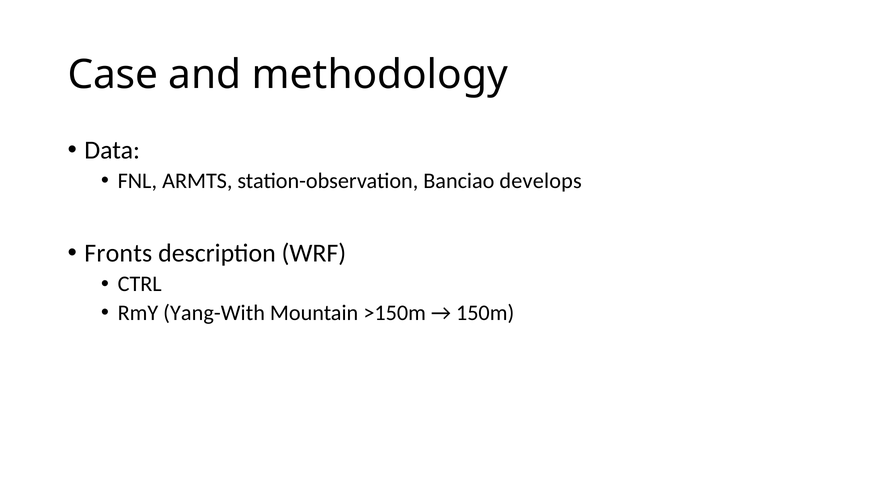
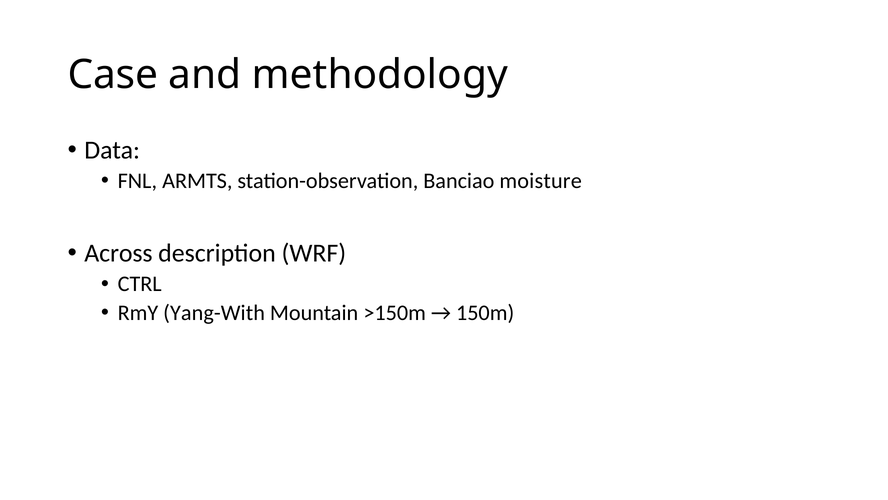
develops: develops -> moisture (541, 181)
Fronts: Fronts -> Across (118, 253)
